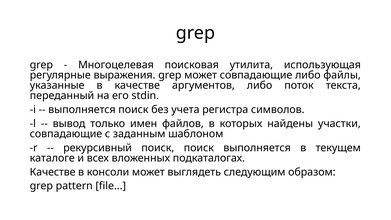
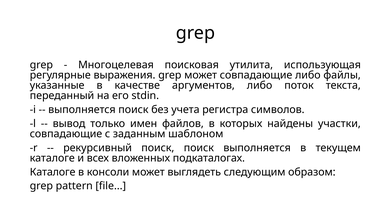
Качестве: Качестве -> Каталоге (53, 172)
